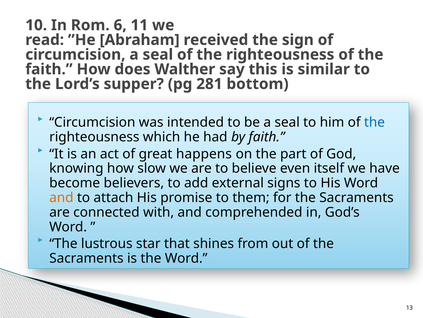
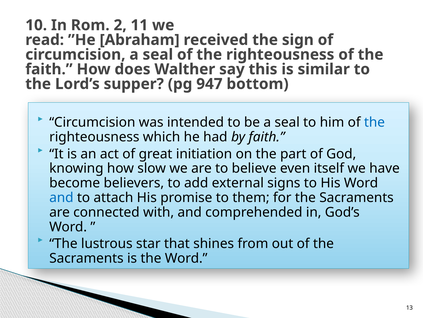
6: 6 -> 2 (120, 25)
281: 281 -> 947 (209, 84)
happens: happens -> initiation (204, 154)
and colour: orange -> blue (61, 197)
